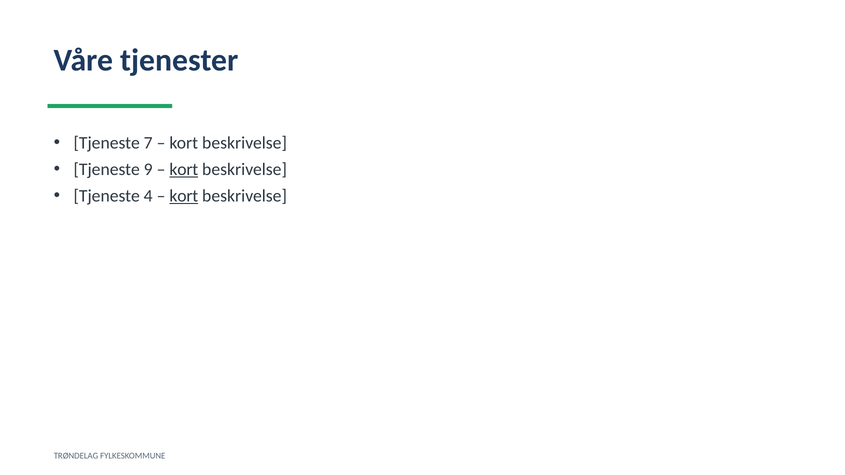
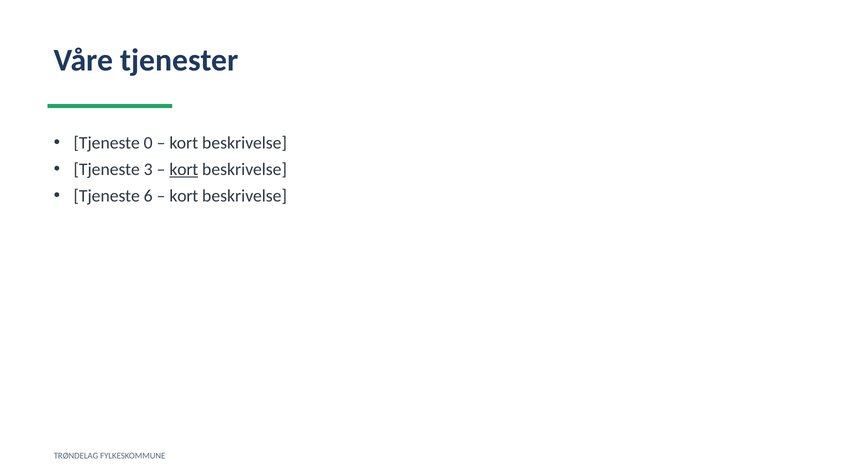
7: 7 -> 0 (148, 143)
9: 9 -> 3 (148, 170)
4: 4 -> 6 (148, 196)
kort underline: present -> none (184, 196)
